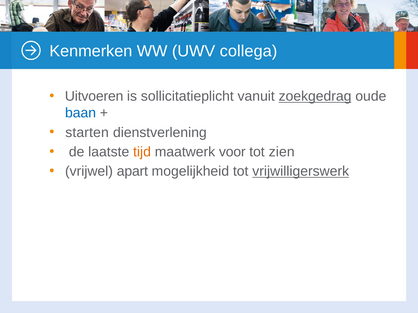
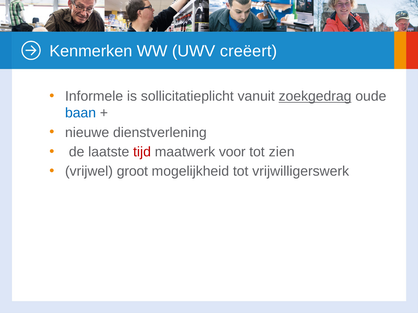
collega: collega -> creëert (248, 51)
Uitvoeren: Uitvoeren -> Informele (94, 96)
starten: starten -> nieuwe (87, 133)
tijd colour: orange -> red (142, 152)
apart: apart -> groot (132, 172)
vrijwilligerswerk underline: present -> none (301, 172)
